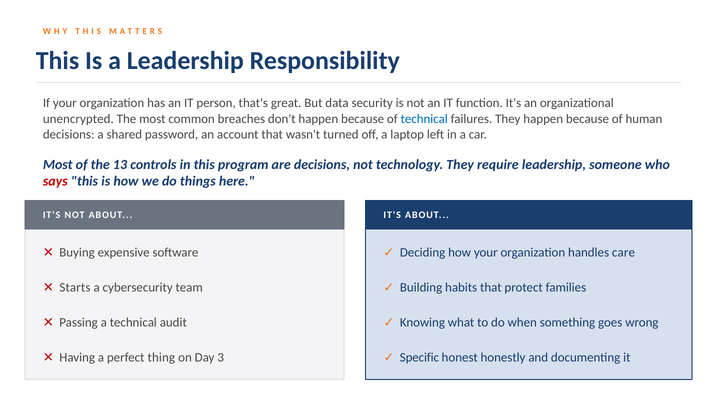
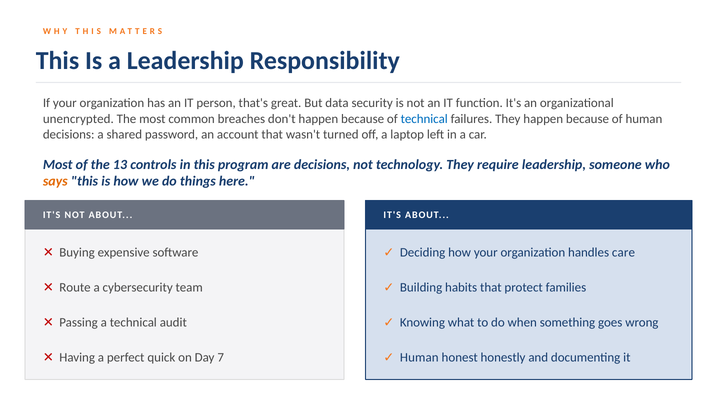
says colour: red -> orange (55, 181)
Starts: Starts -> Route (75, 288)
thing: thing -> quick (161, 358)
3: 3 -> 7 (221, 358)
Specific: Specific -> Human (419, 358)
